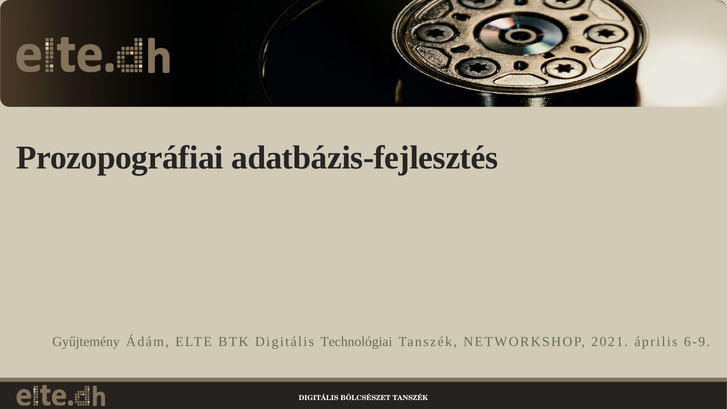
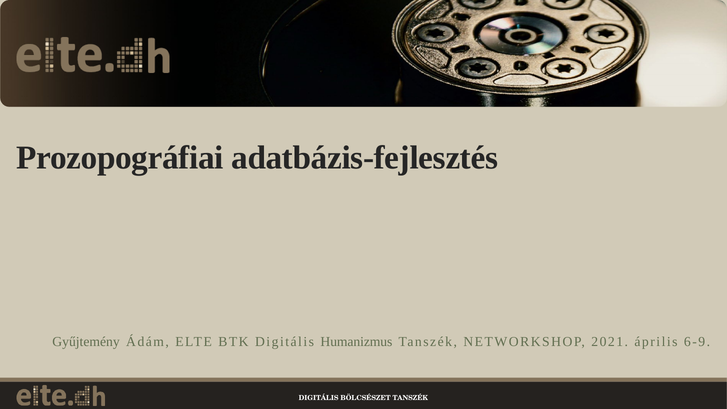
Technológiai: Technológiai -> Humanizmus (356, 342)
